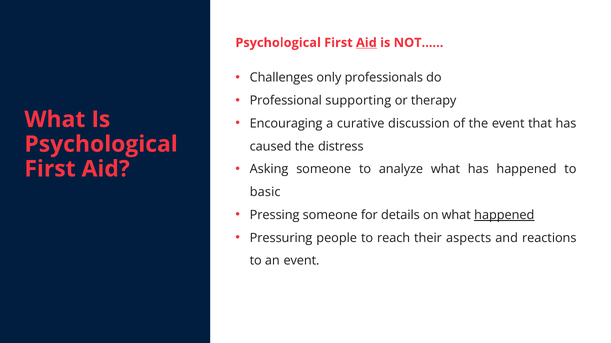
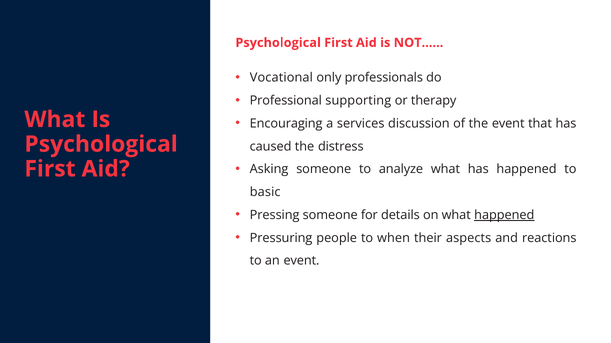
Aid underline: present -> none (366, 43)
Challenges: Challenges -> Vocational (281, 78)
curative: curative -> services (361, 124)
reach: reach -> when (394, 238)
